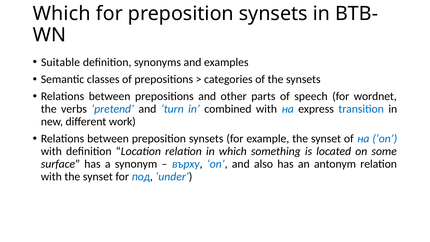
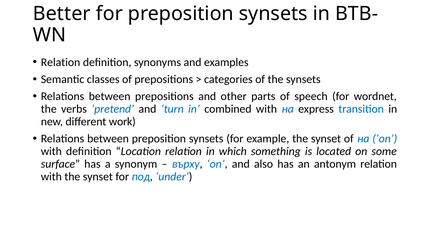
Which: Which -> Better (62, 14)
Suitable: Suitable -> Relation (61, 62)
